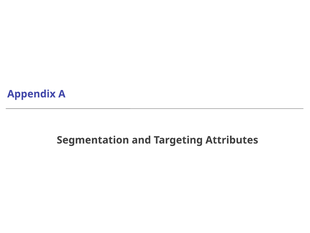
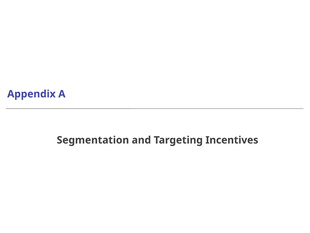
Attributes: Attributes -> Incentives (232, 140)
